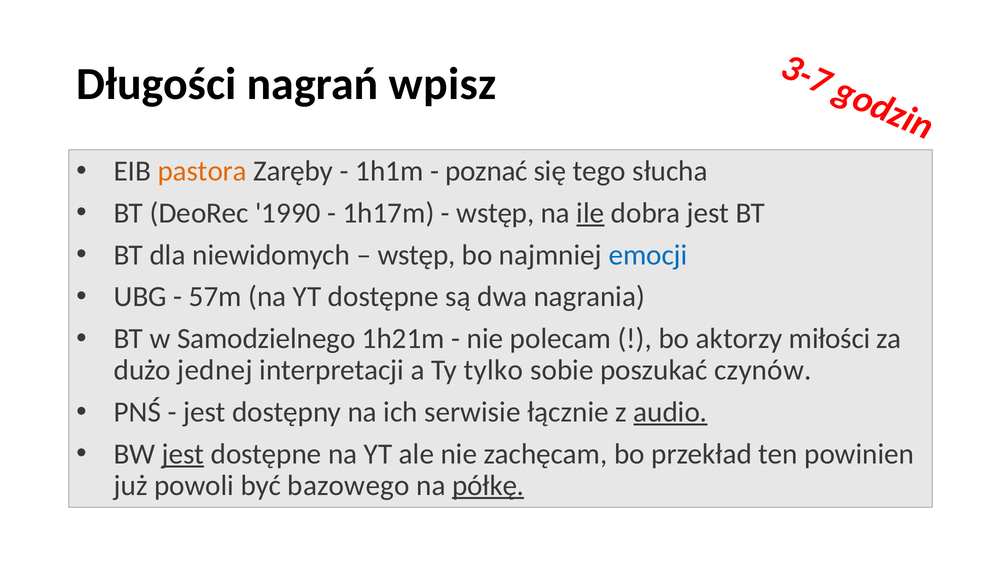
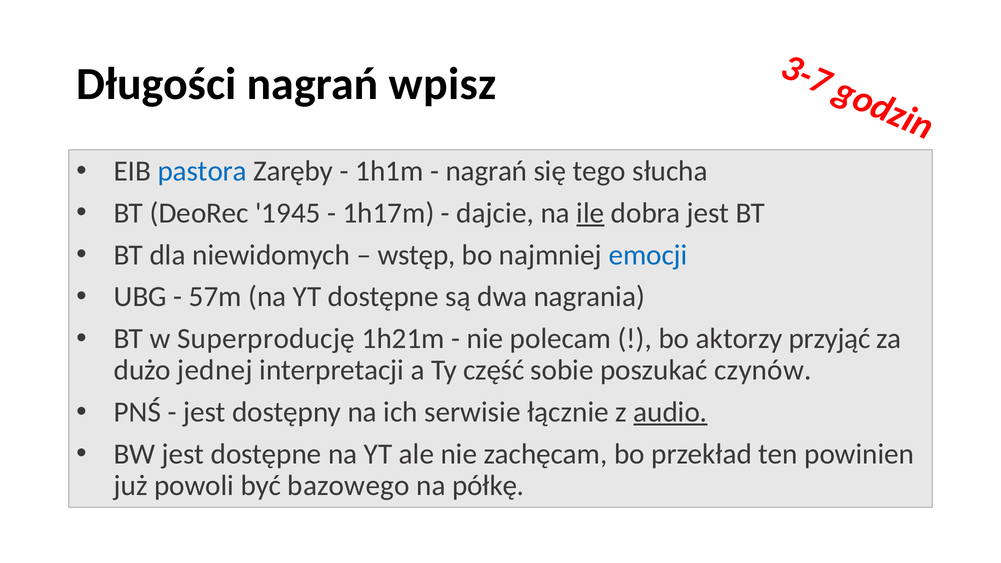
pastora colour: orange -> blue (202, 171)
poznać: poznać -> nagrań (486, 171)
1990: 1990 -> 1945 (288, 213)
wstęp: wstęp -> dajcie (495, 213)
Samodzielnego: Samodzielnego -> Superproducję (266, 339)
miłości: miłości -> przyjąć (830, 339)
tylko: tylko -> część (494, 370)
jest underline: present -> none (183, 454)
półkę underline: present -> none (488, 485)
